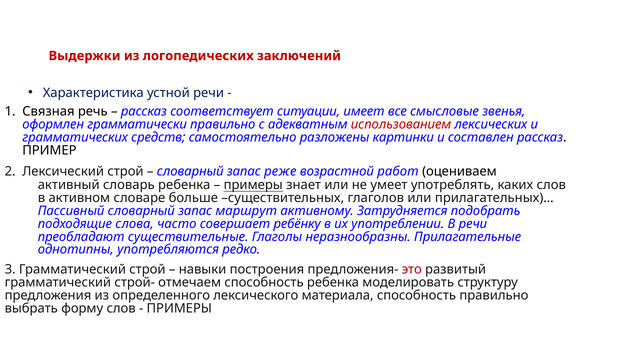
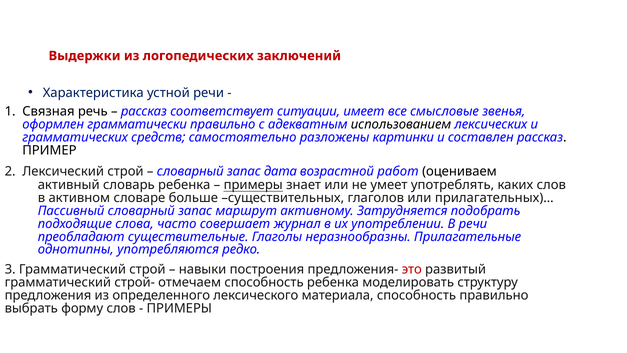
использованием colour: red -> black (401, 124)
реже: реже -> дата (280, 171)
ребёнку: ребёнку -> журнал (297, 224)
